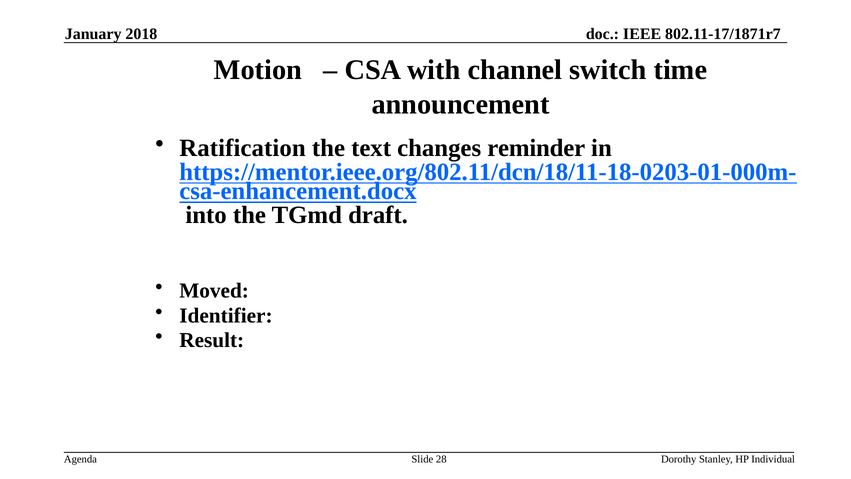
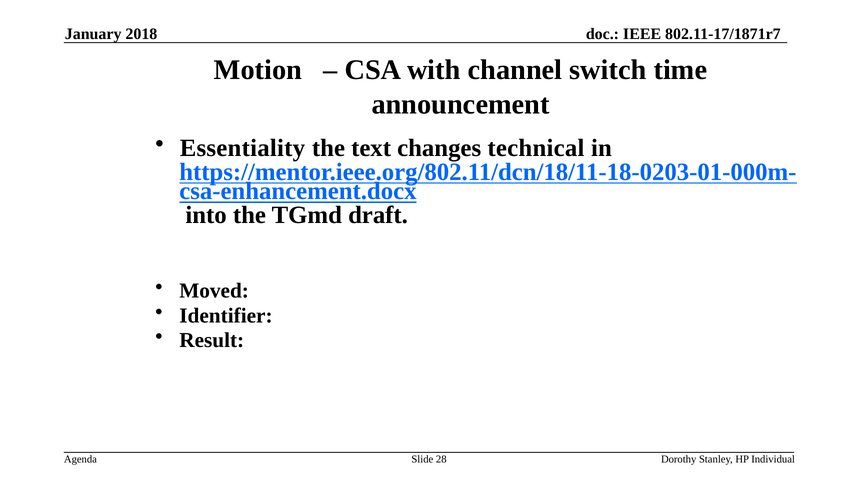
Ratification: Ratification -> Essentiality (242, 148)
reminder: reminder -> technical (536, 148)
